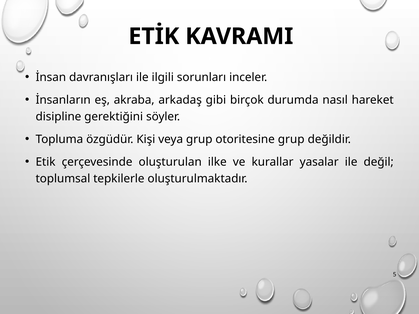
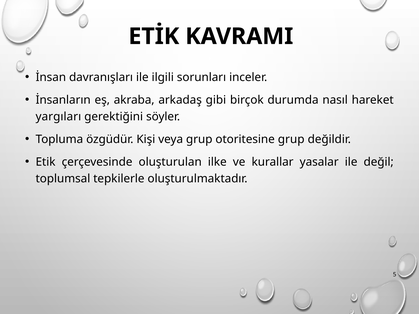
disipline: disipline -> yargıları (58, 117)
